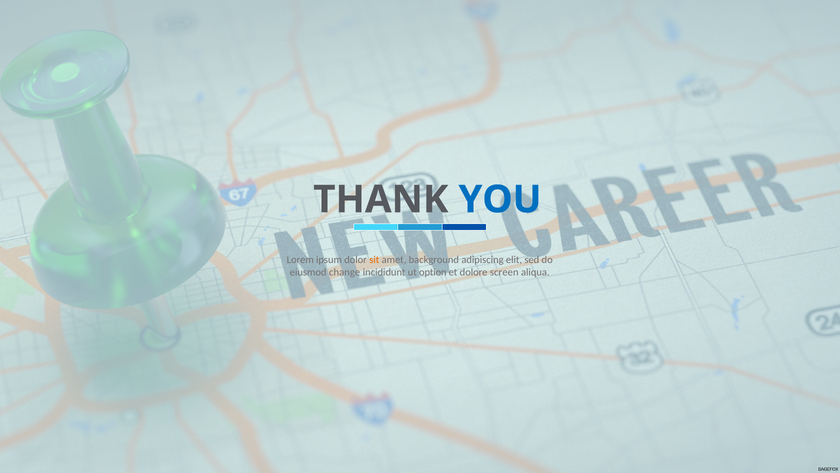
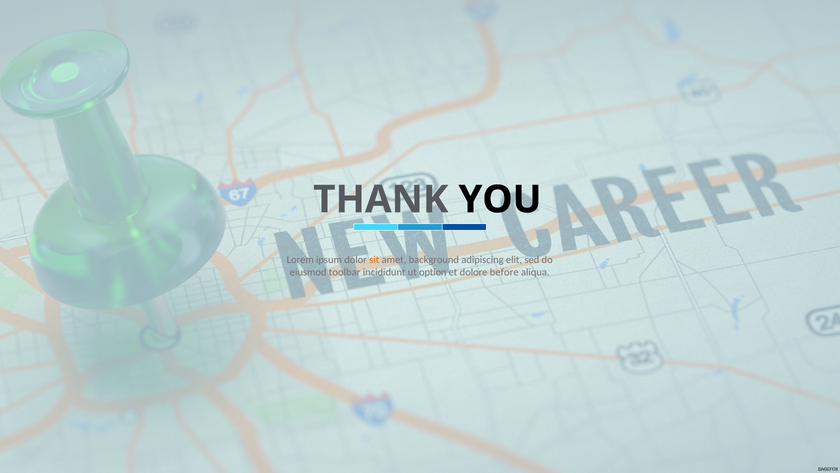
YOU colour: blue -> black (500, 199)
change: change -> toolbar (345, 272)
screen: screen -> before (504, 272)
